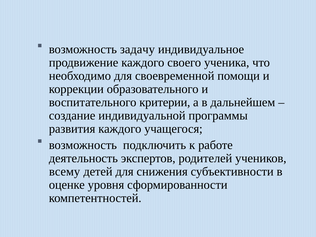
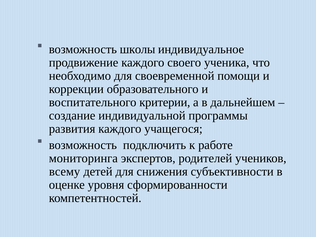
задачу: задачу -> школы (138, 49)
деятельность: деятельность -> мониторинга (83, 158)
